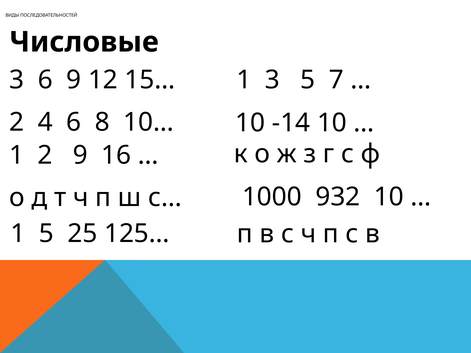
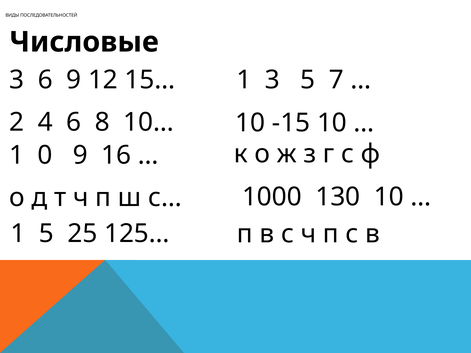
-14: -14 -> -15 (291, 123)
1 2: 2 -> 0 (45, 155)
932: 932 -> 130 (338, 197)
